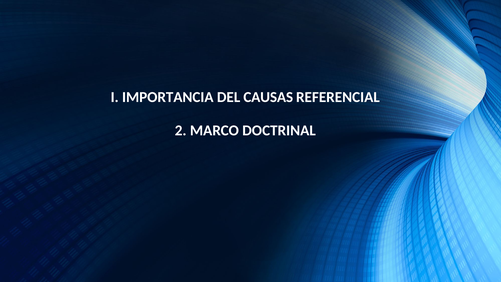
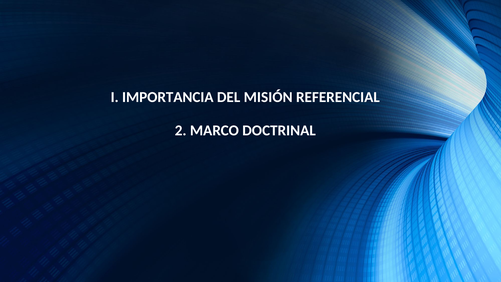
CAUSAS: CAUSAS -> MISIÓN (268, 97)
